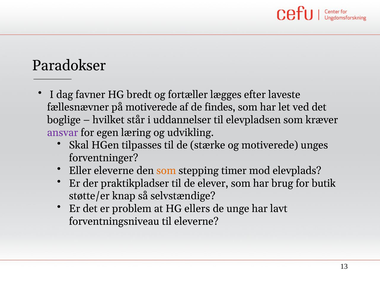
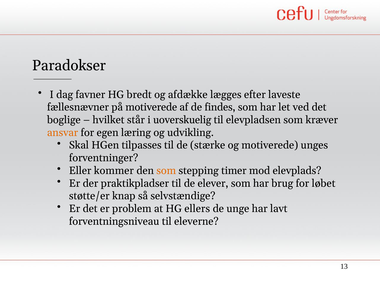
fortæller: fortæller -> afdække (188, 95)
uddannelser: uddannelser -> uoverskuelig (182, 120)
ansvar colour: purple -> orange (63, 133)
Eller eleverne: eleverne -> kommer (114, 171)
butik: butik -> løbet (324, 183)
